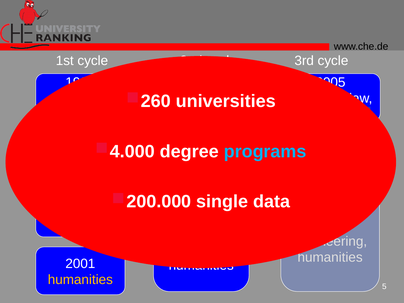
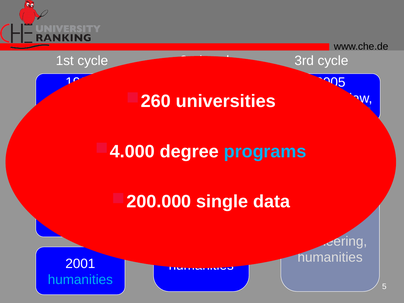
humanities colour: yellow -> light blue (80, 280)
